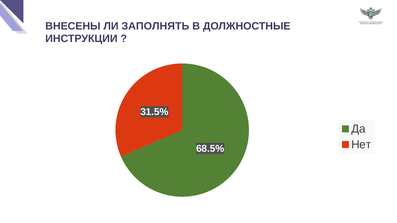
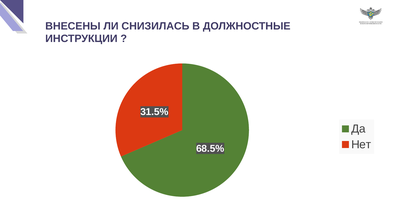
ЗАПОЛНЯТЬ: ЗАПОЛНЯТЬ -> СНИЗИЛАСЬ (155, 26)
